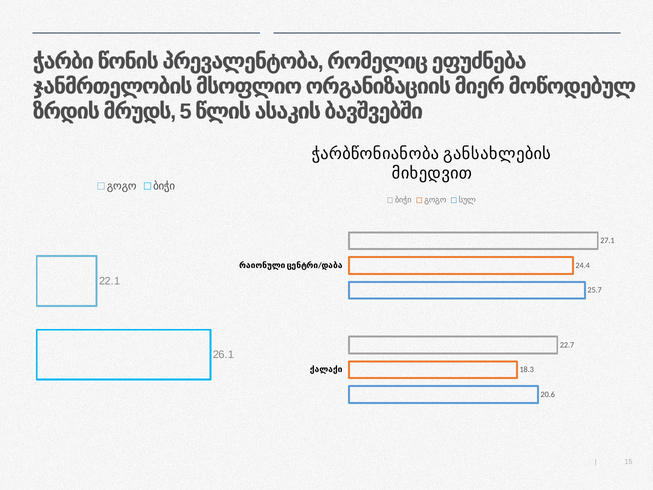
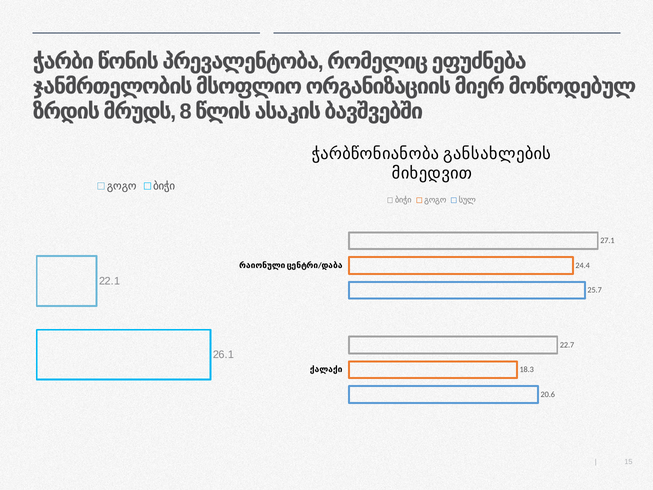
5: 5 -> 8 (186, 111)
